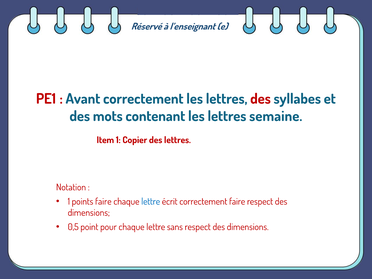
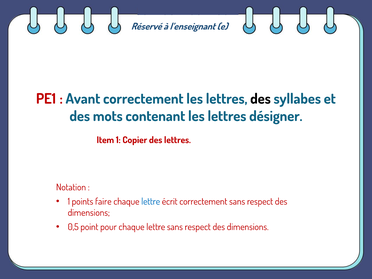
des colour: red -> black (260, 99)
semaine: semaine -> désigner (276, 116)
correctement faire: faire -> sans (237, 202)
